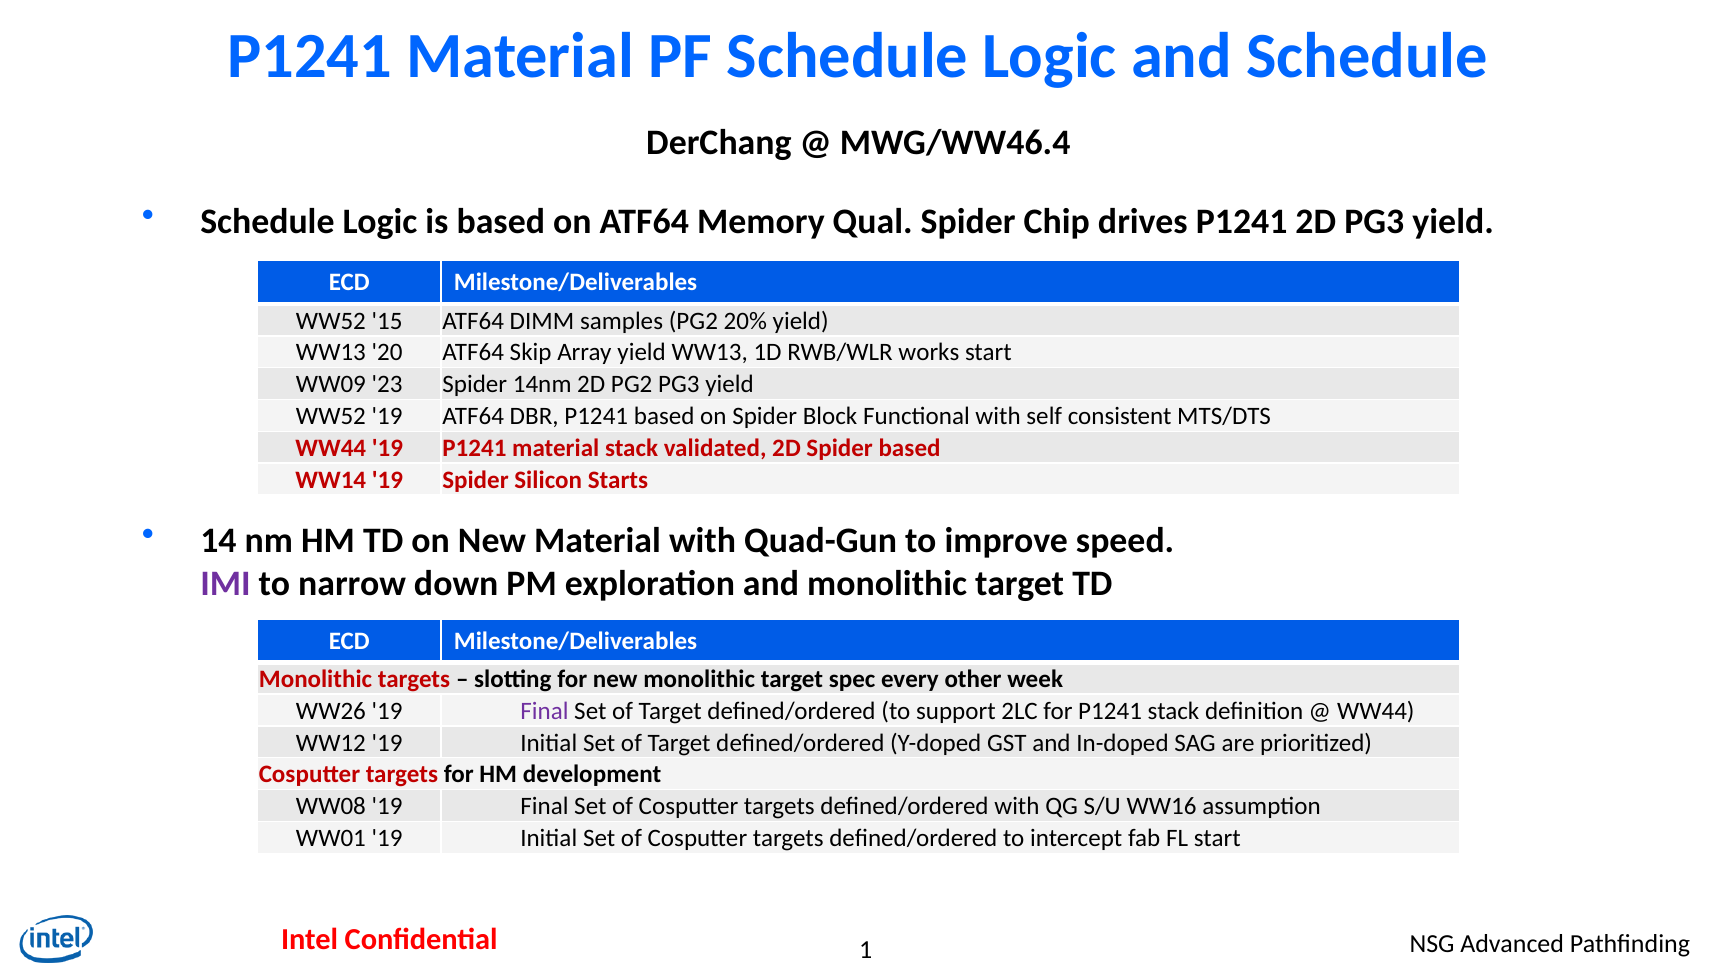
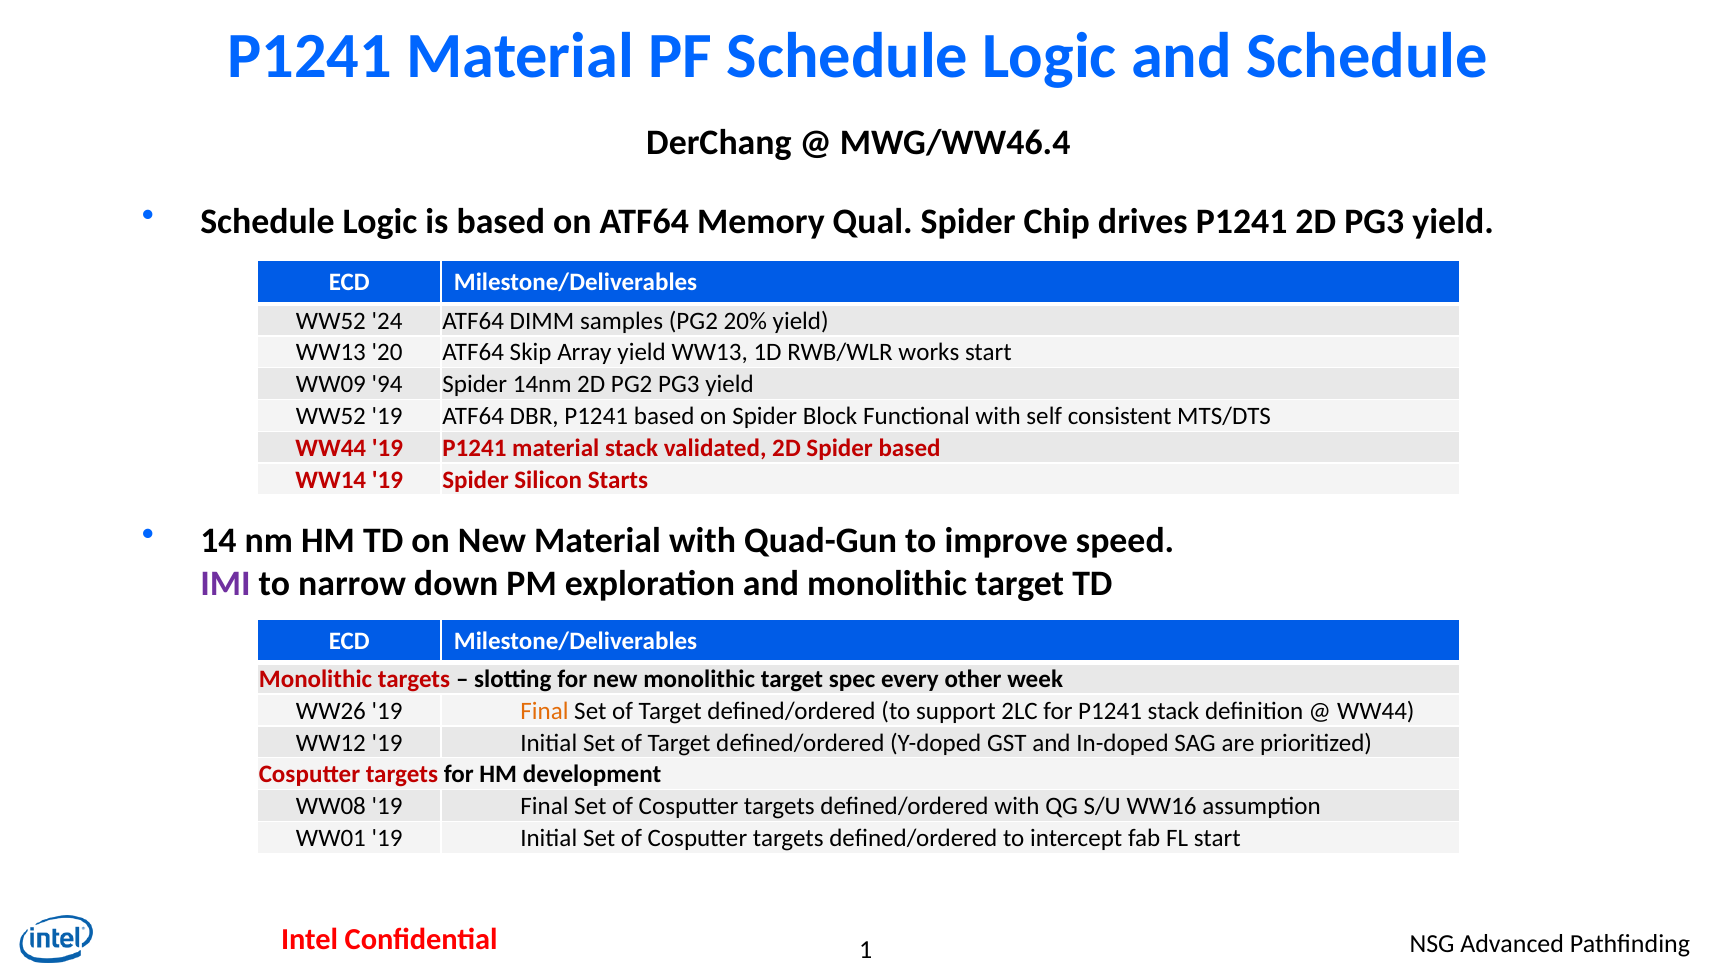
15: 15 -> 24 (387, 321)
23: 23 -> 94 (387, 384)
Final colour: purple -> orange (544, 711)
